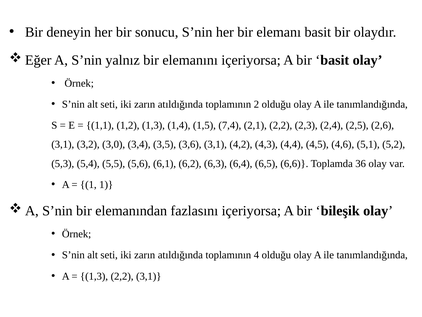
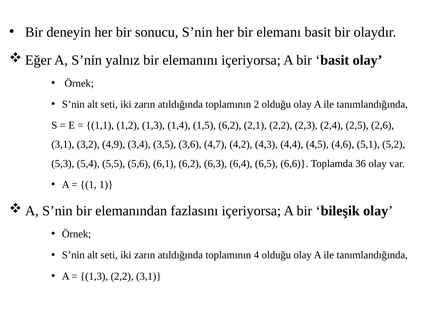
1,5 7,4: 7,4 -> 6,2 (230, 125)
3,0: 3,0 -> 4,9 (114, 144)
3,6 3,1: 3,1 -> 4,7 (215, 144)
